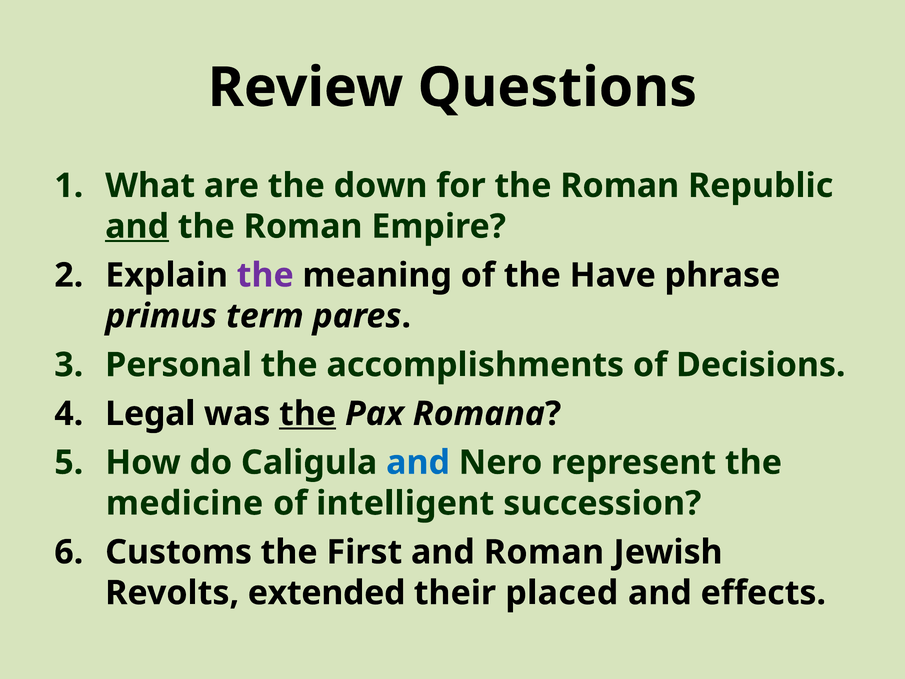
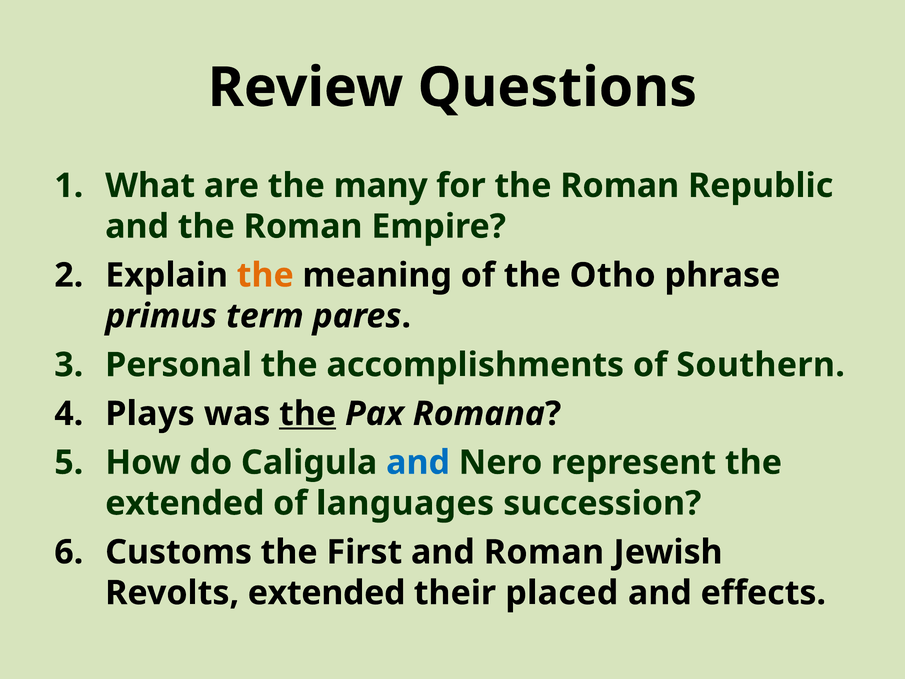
down: down -> many (381, 186)
and underline: present -> none (137, 226)
the colour: purple -> orange (265, 275)
Have: Have -> Otho (613, 275)
Decisions: Decisions -> Southern (761, 365)
Legal: Legal -> Plays (150, 414)
medicine: medicine -> extended (185, 503)
intelligent: intelligent -> languages (405, 503)
